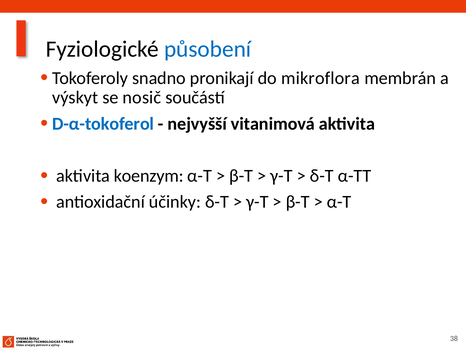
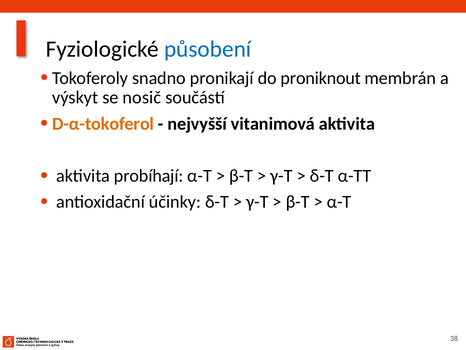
mikroflora: mikroflora -> proniknout (321, 78)
D-α-tokoferol colour: blue -> orange (103, 124)
koenzym: koenzym -> probíhají (149, 176)
